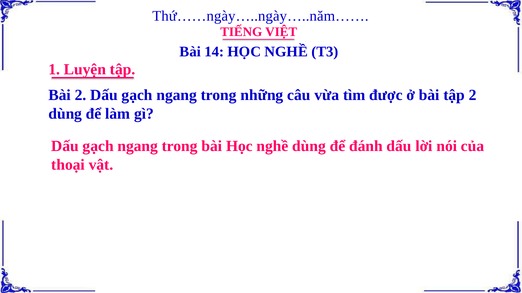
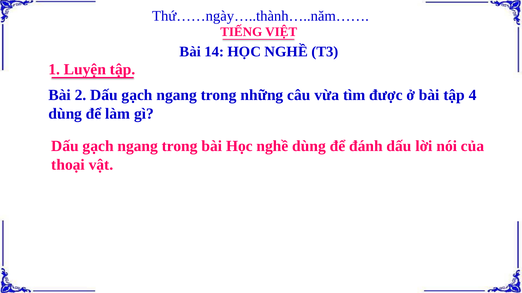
Thứ……ngày…..ngày…..năm……: Thứ……ngày…..ngày…..năm…… -> Thứ……ngày…..thành…..năm…… (260, 16)
tập 2: 2 -> 4 (473, 95)
